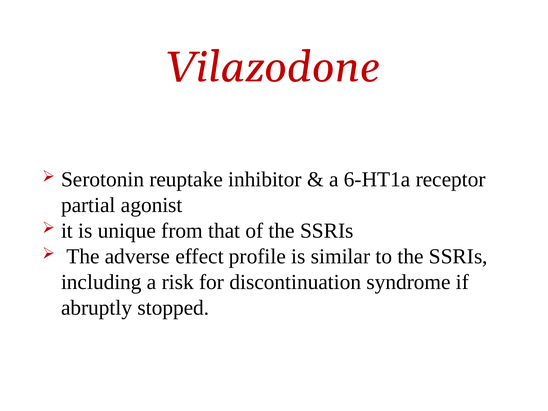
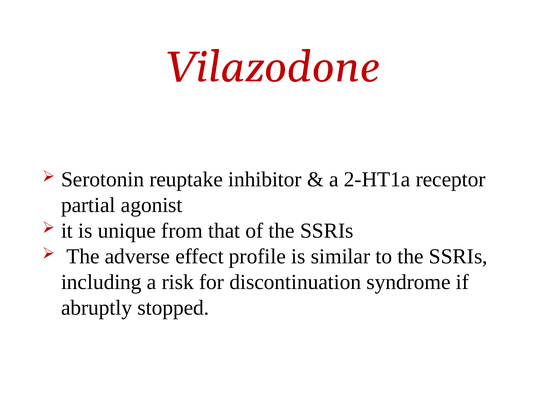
6-HT1a: 6-HT1a -> 2-HT1a (377, 179)
